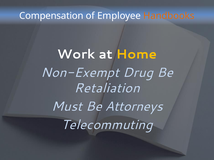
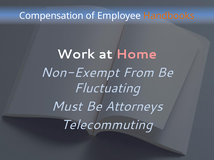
Home colour: yellow -> pink (137, 54)
Drug: Drug -> From (138, 73)
Retaliation: Retaliation -> Fluctuating (107, 88)
